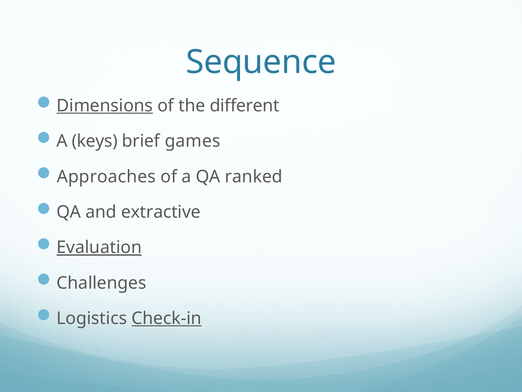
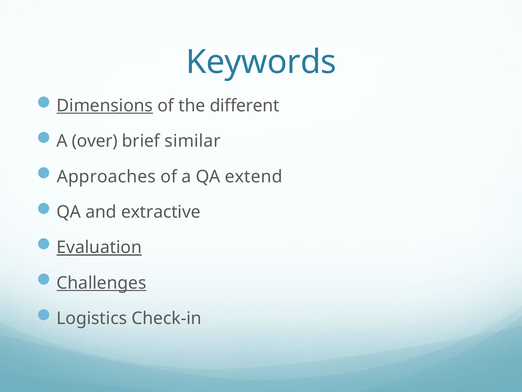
Sequence: Sequence -> Keywords (261, 62)
keys: keys -> over (95, 141)
games: games -> similar (193, 141)
ranked: ranked -> extend (254, 176)
Challenges underline: none -> present (101, 283)
Check-in underline: present -> none (167, 318)
